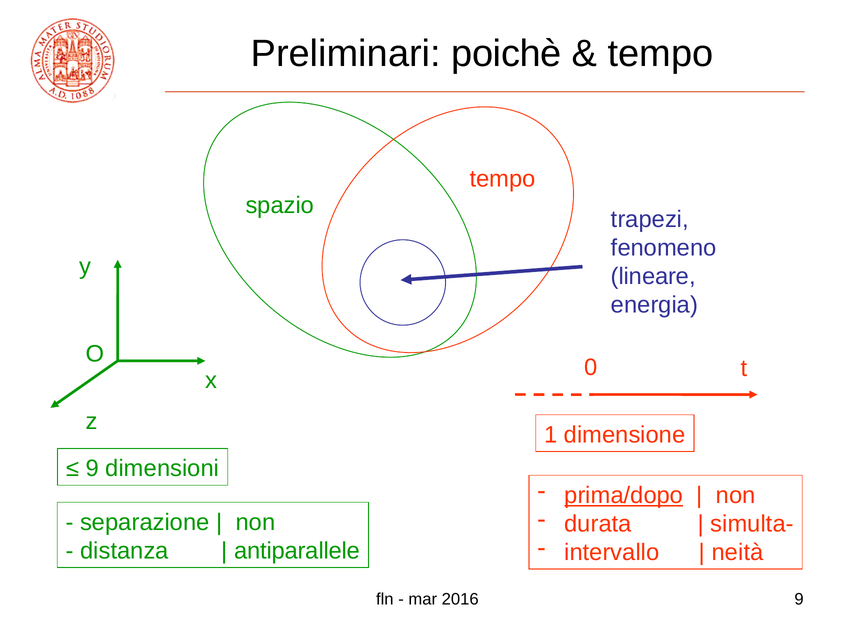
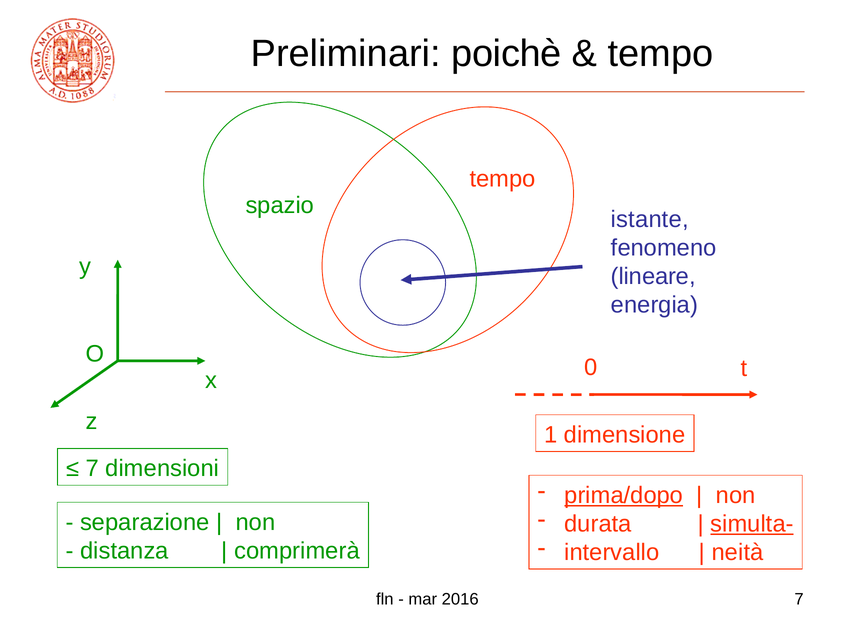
trapezi: trapezi -> istante (650, 220)
9: 9 -> 7 (92, 469)
simulta- underline: none -> present (752, 524)
antiparallele: antiparallele -> comprimerà (297, 551)
2016 9: 9 -> 7 (799, 599)
